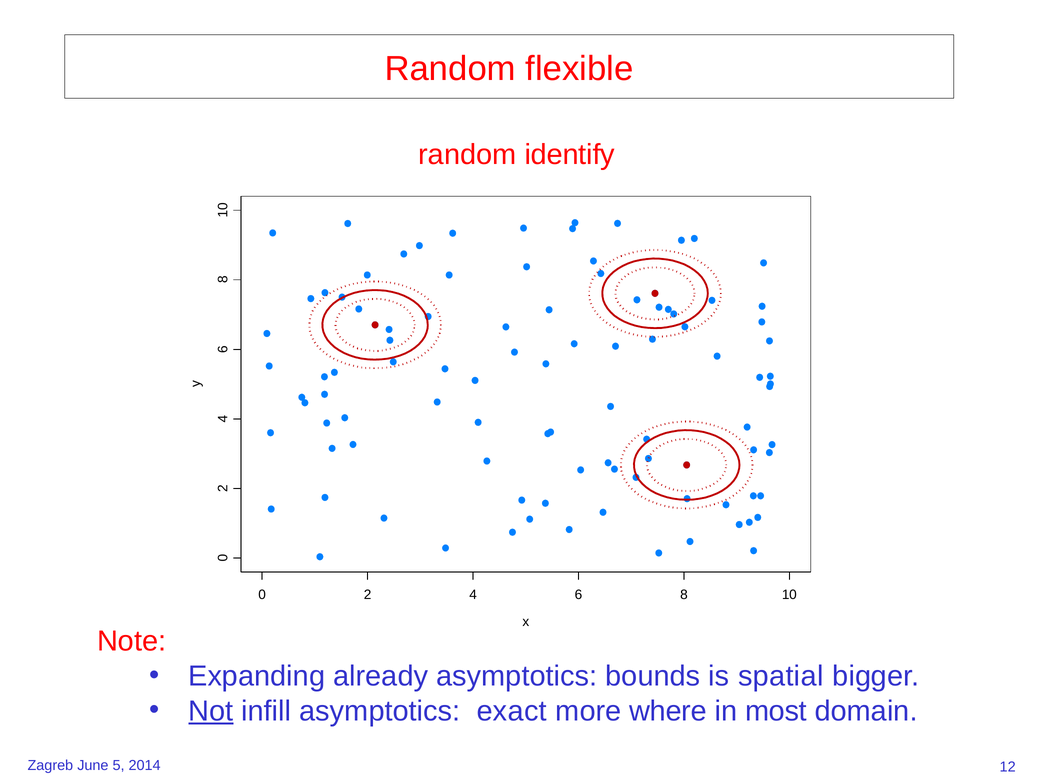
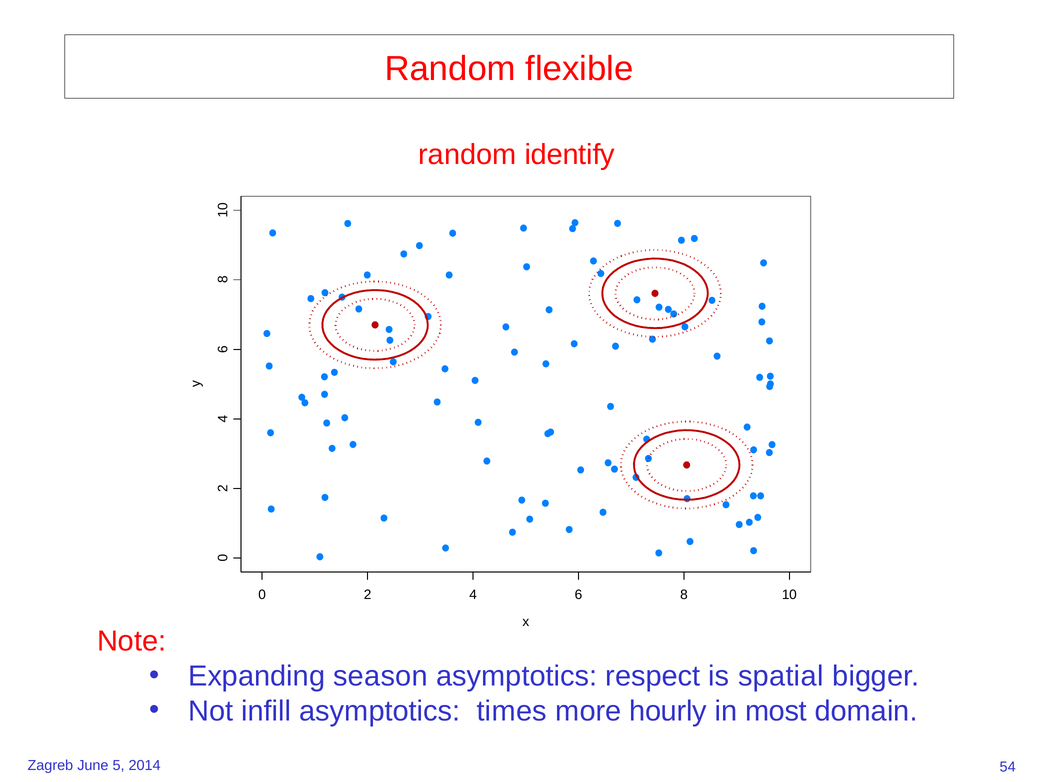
already: already -> season (381, 676)
bounds: bounds -> respect (653, 676)
Not underline: present -> none (211, 710)
exact: exact -> times (512, 710)
where: where -> hourly (668, 710)
12: 12 -> 54 (1008, 767)
